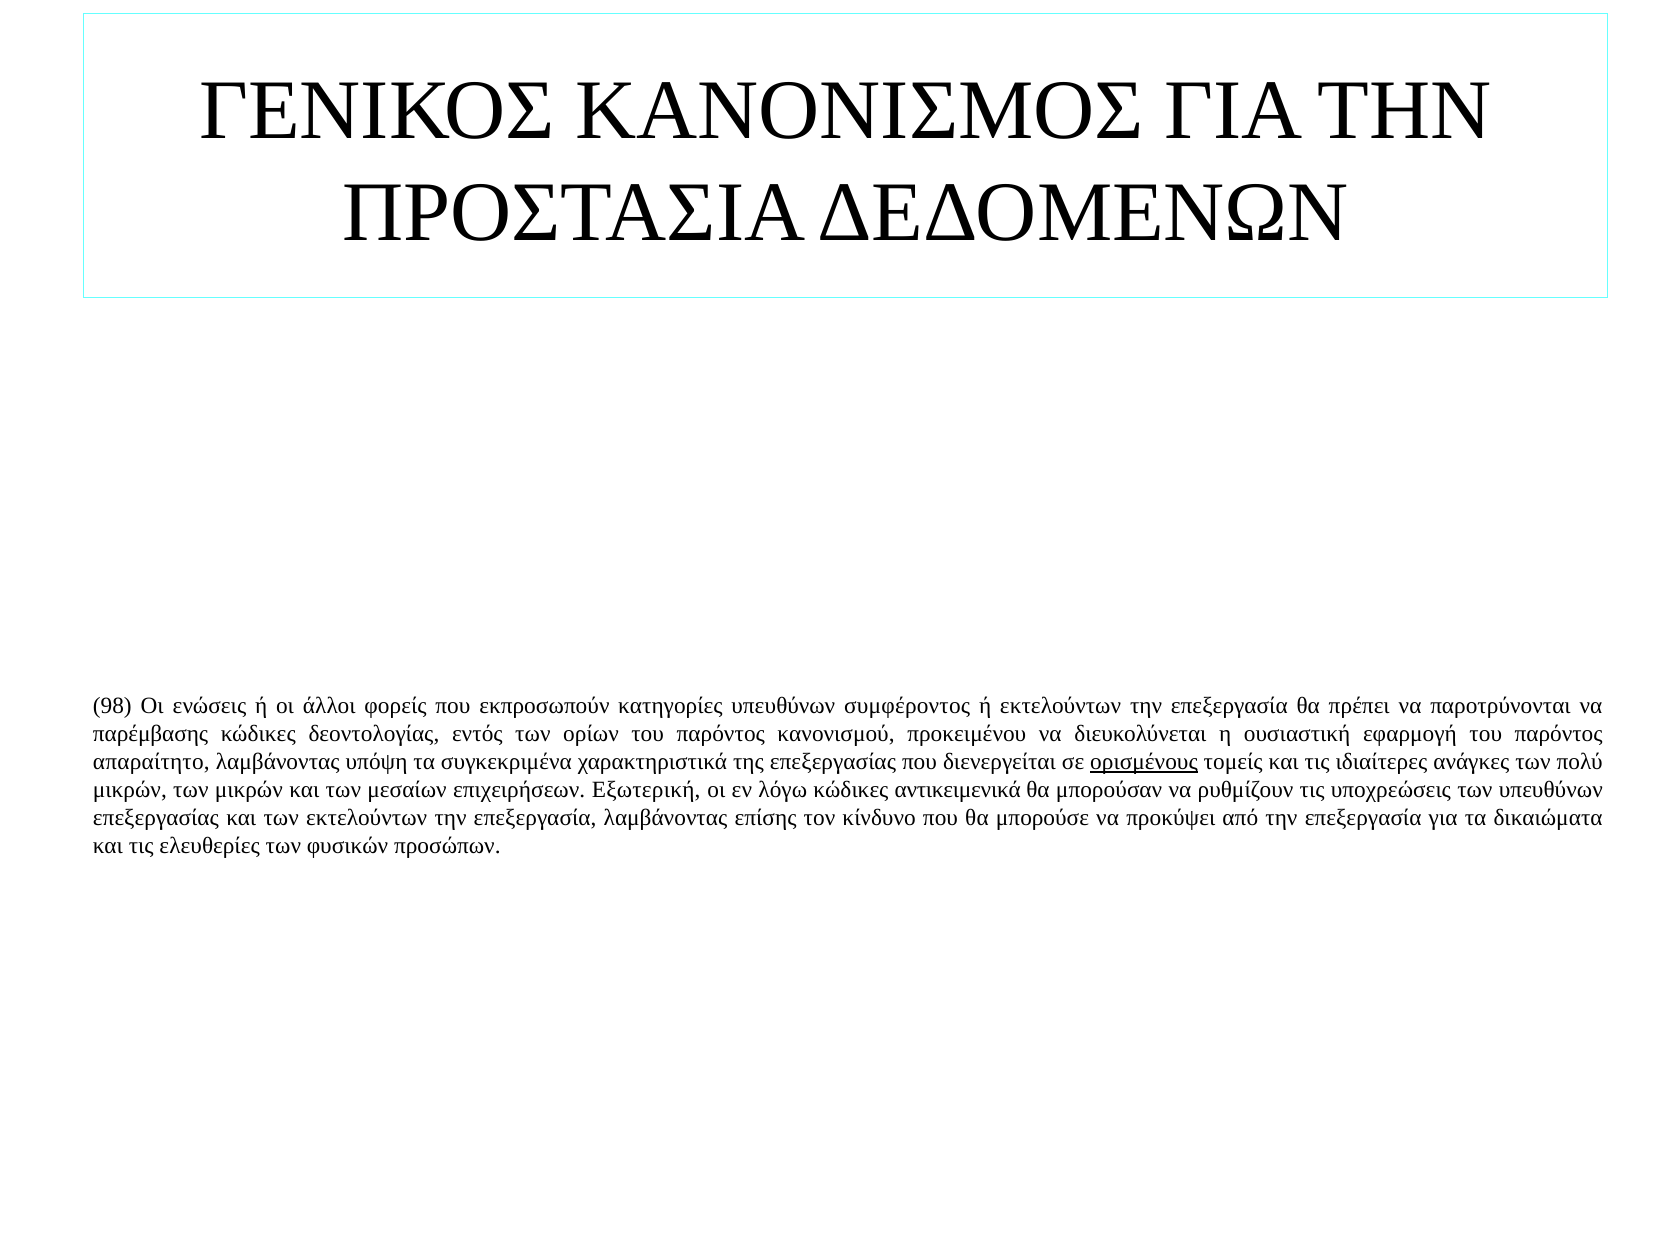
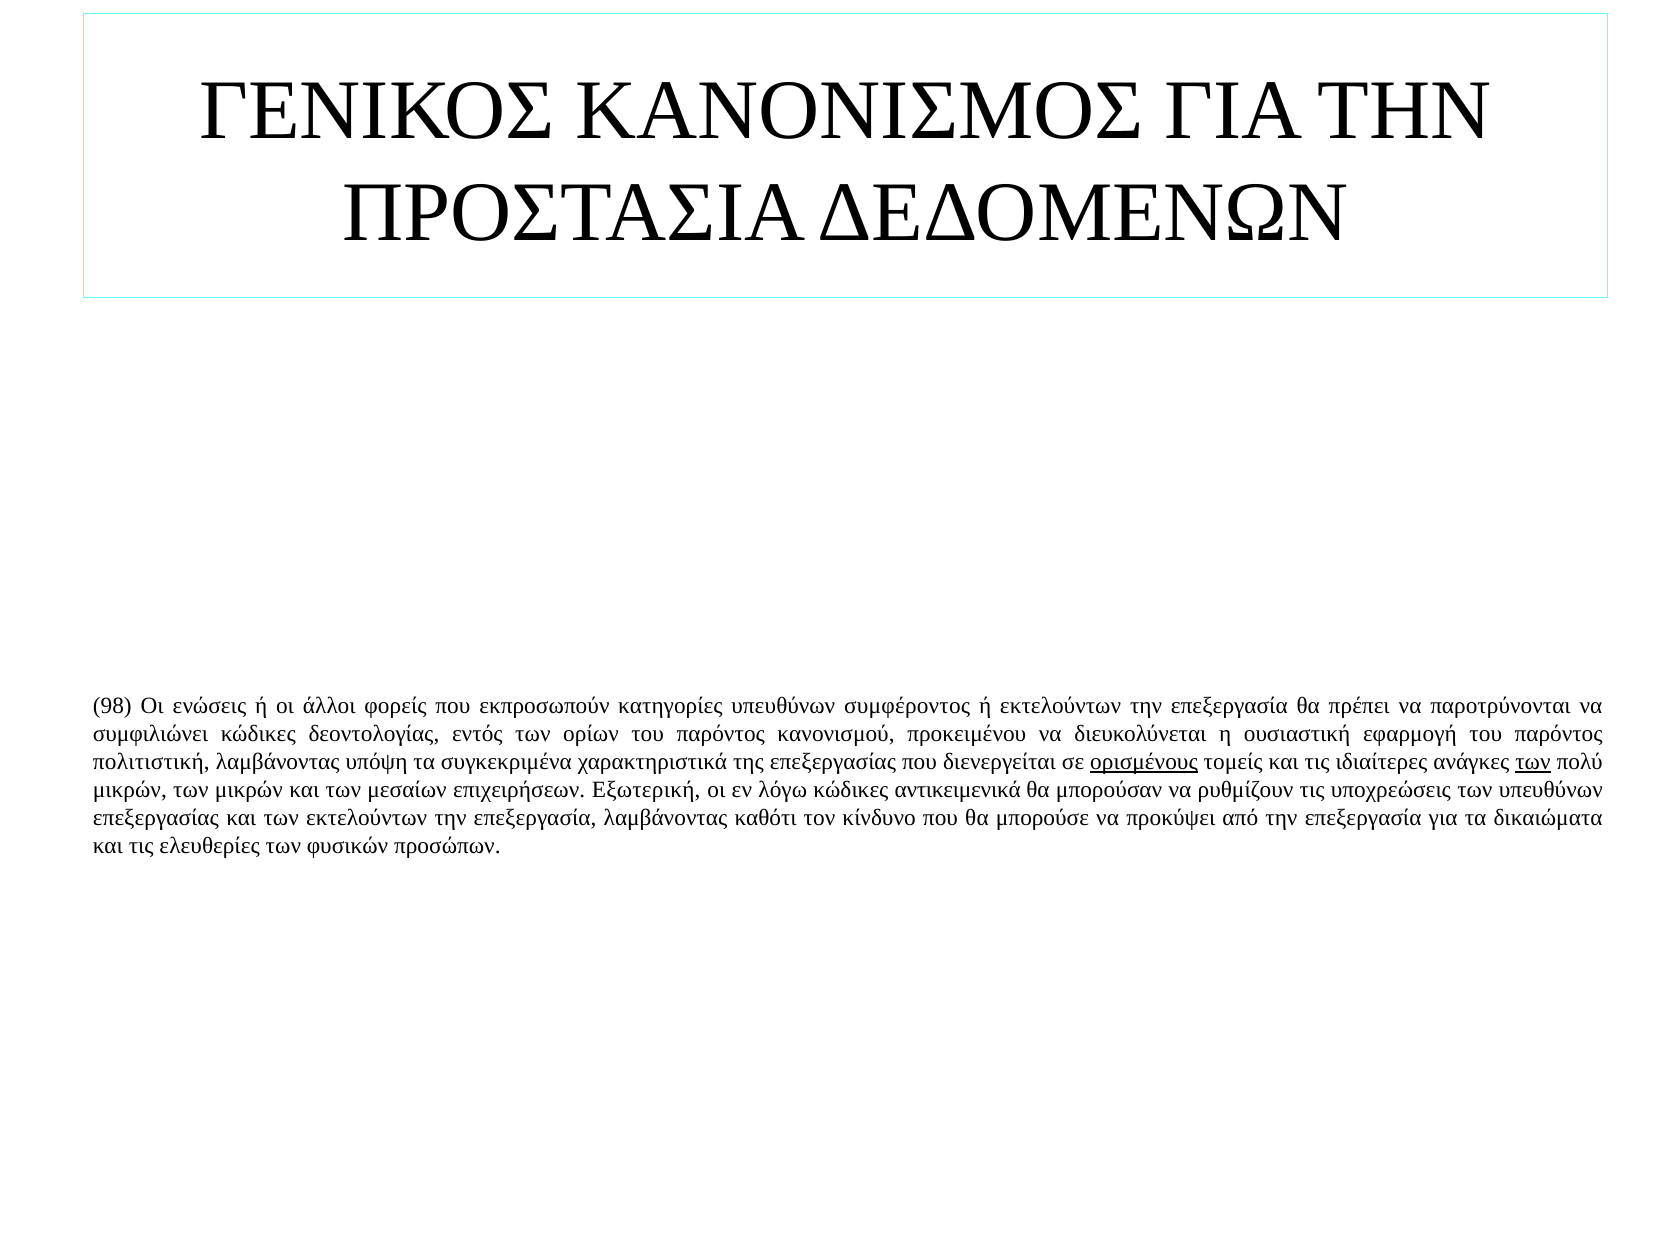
παρέμβασης: παρέμβασης -> συμφιλιώνει (151, 734)
απαραίτητο: απαραίτητο -> πολιτιστική (151, 762)
των underline: none -> present (1533, 762)
επίσης: επίσης -> καθότι (766, 818)
